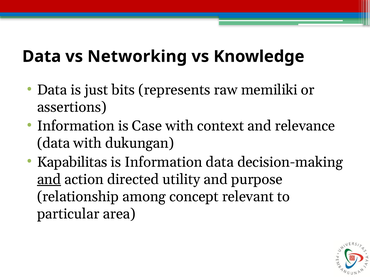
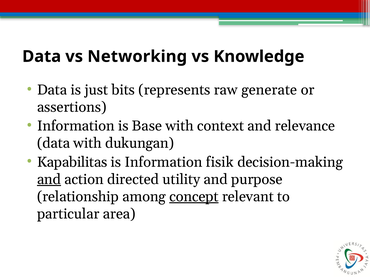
memiliki: memiliki -> generate (269, 90)
Case: Case -> Base (147, 126)
Information data: data -> fisik (220, 162)
concept underline: none -> present (194, 197)
